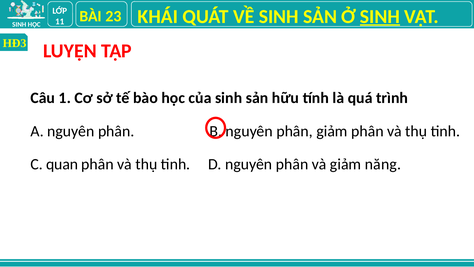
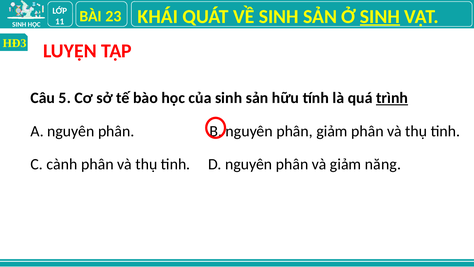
Câu 1: 1 -> 5 (65, 98)
trình underline: none -> present (392, 98)
quan: quan -> cành (62, 164)
